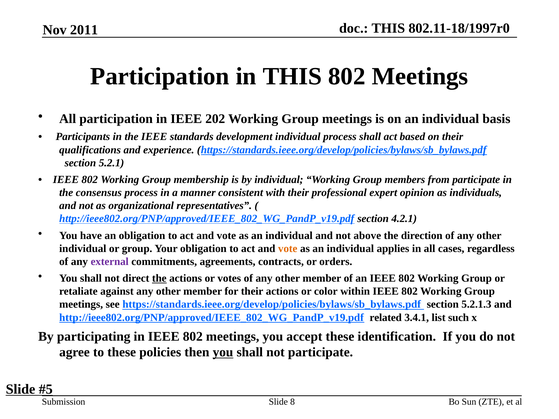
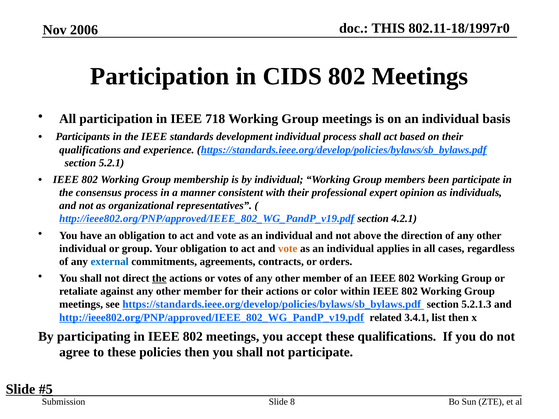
2011: 2011 -> 2006 (84, 30)
in THIS: THIS -> CIDS (292, 76)
202: 202 -> 718 (215, 119)
from: from -> been (439, 180)
external colour: purple -> blue (110, 262)
list such: such -> then (459, 318)
these identification: identification -> qualifications (397, 337)
you underline: present -> none (223, 352)
